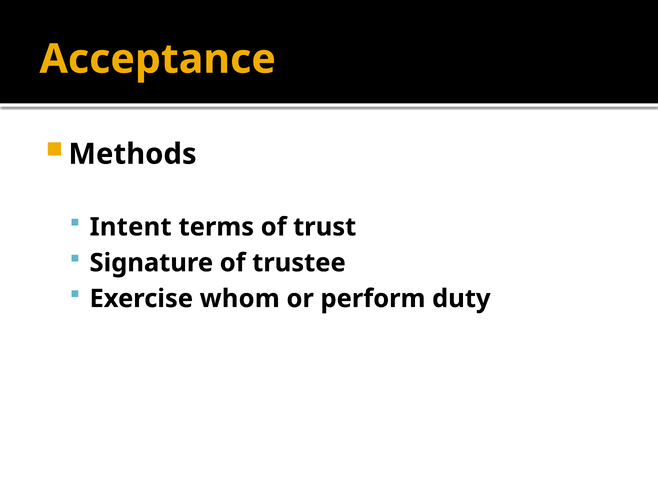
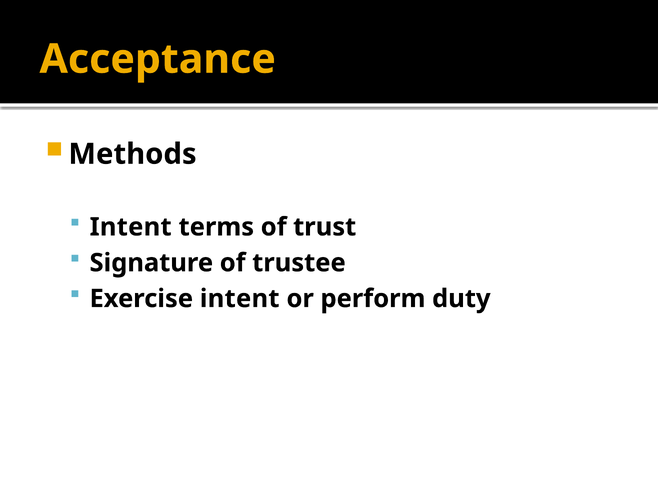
Exercise whom: whom -> intent (240, 298)
